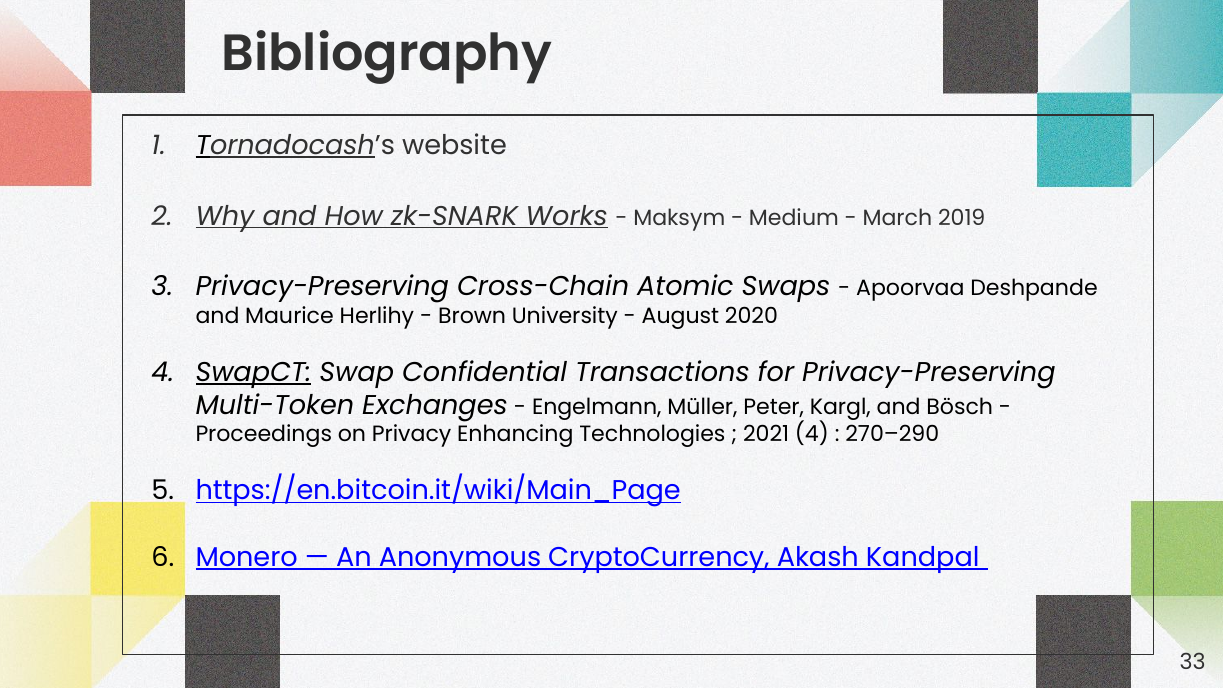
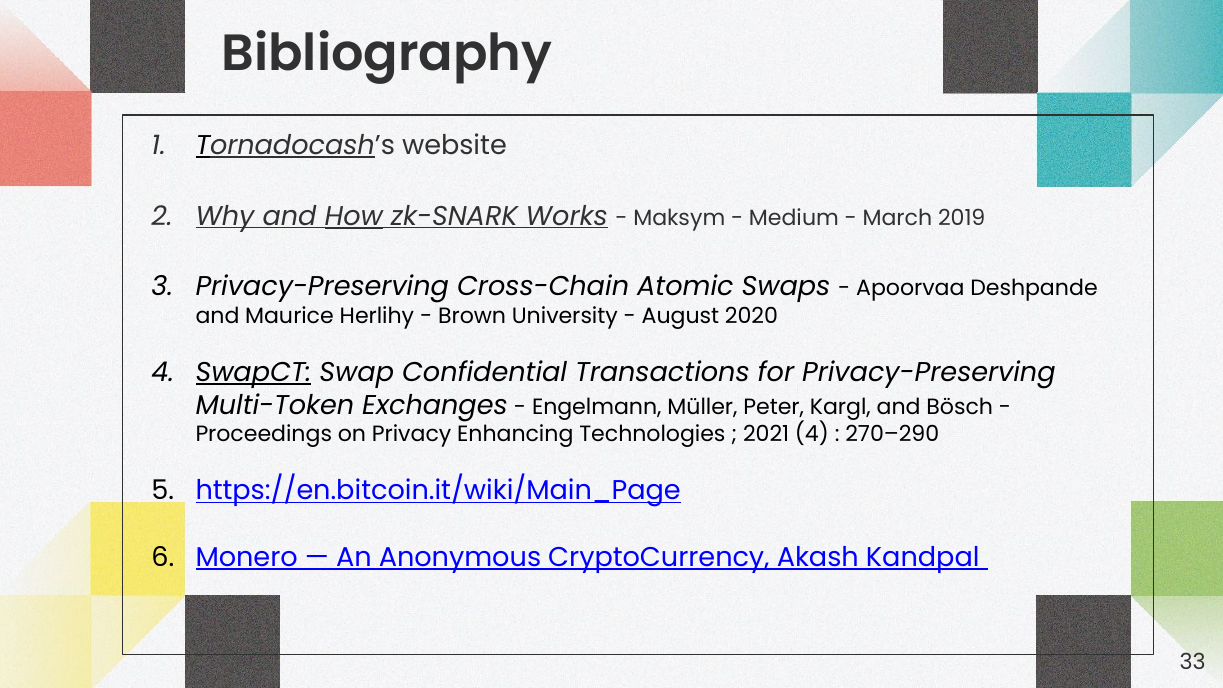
How underline: none -> present (354, 216)
